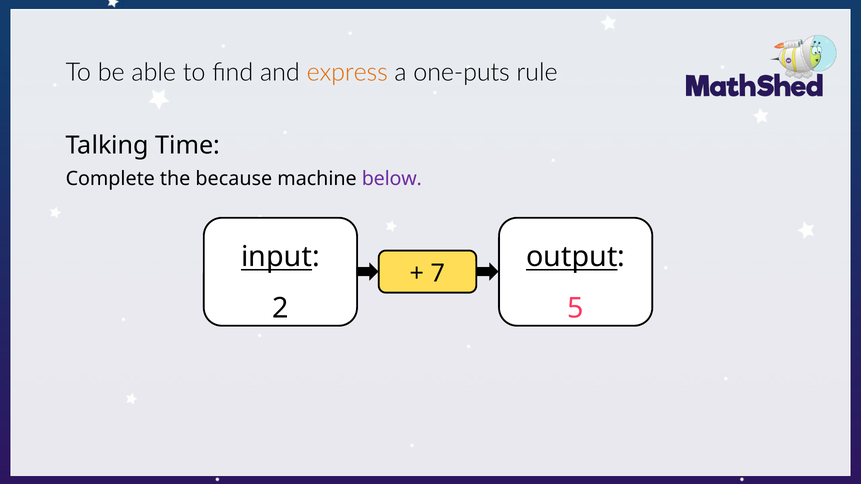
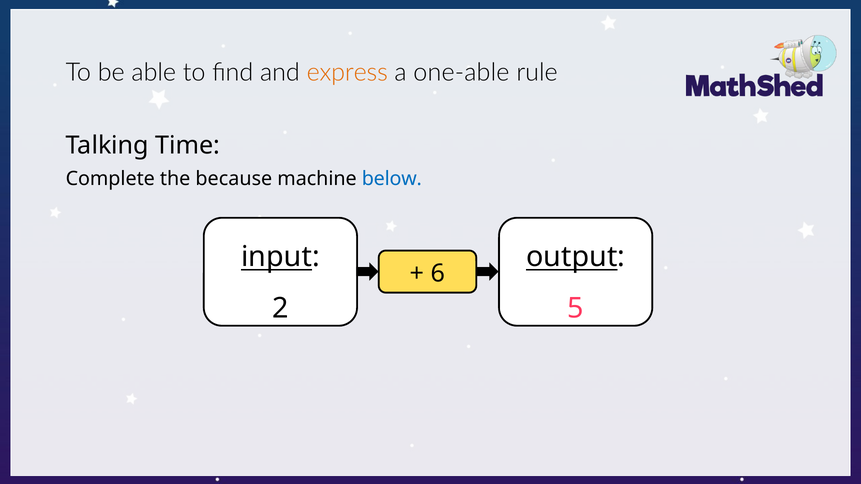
one-puts: one-puts -> one-able (461, 72)
below colour: purple -> blue (392, 179)
7: 7 -> 6 (438, 273)
